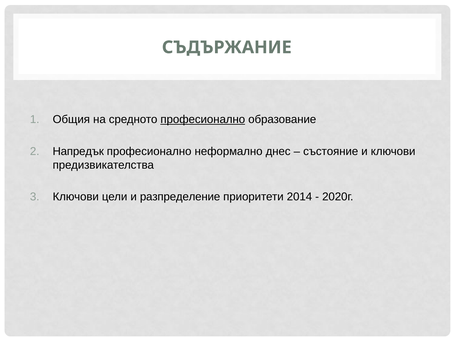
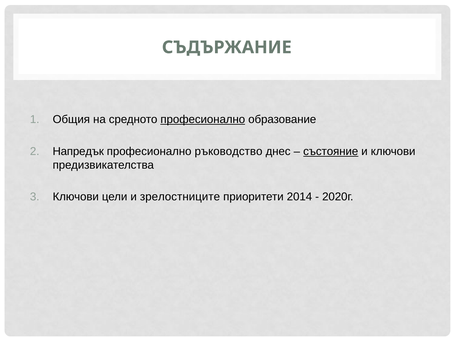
неформално: неформално -> ръководство (229, 151)
състояние underline: none -> present (331, 151)
разпределение: разпределение -> зрелостниците (180, 197)
